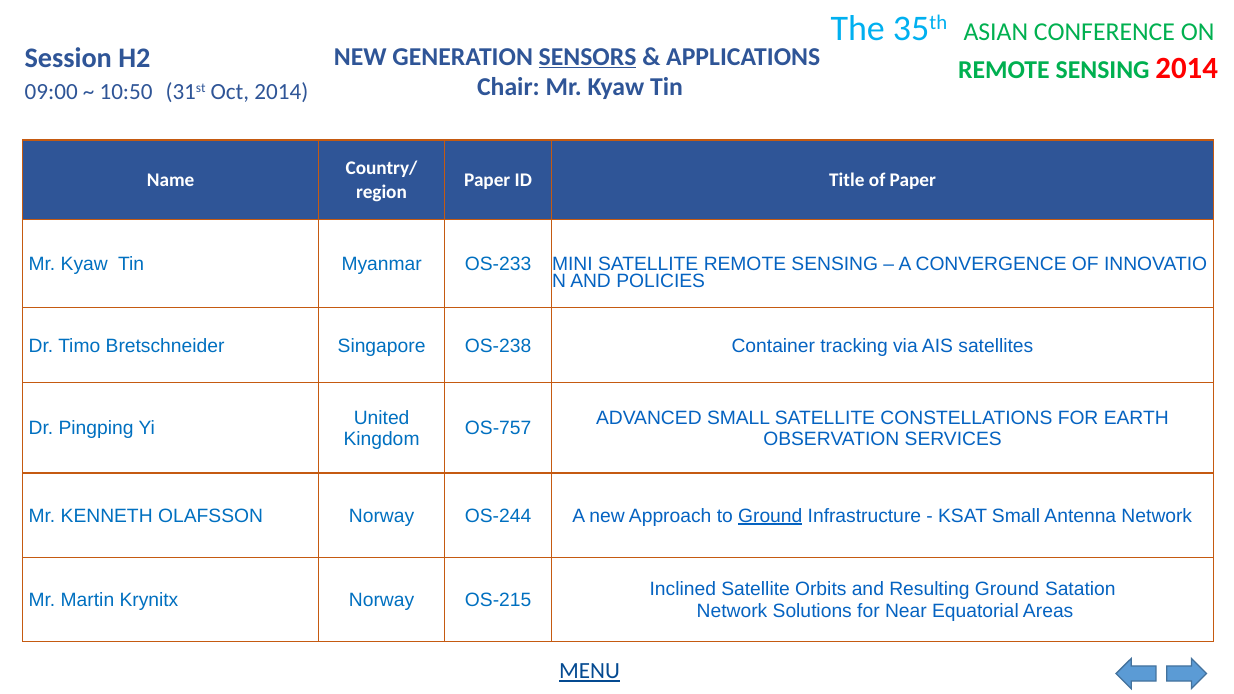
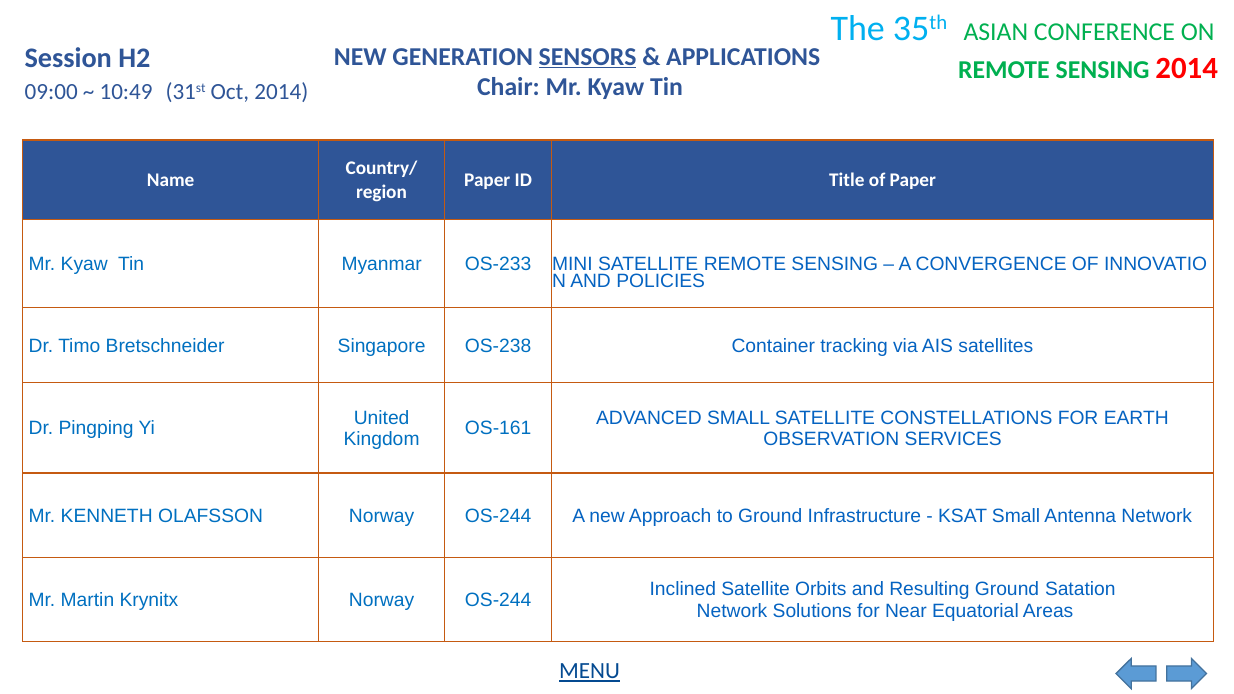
10:50: 10:50 -> 10:49 (126, 92)
OS-757: OS-757 -> OS-161 (498, 429)
Ground underline: present -> none (770, 516)
Krynitx Norway OS-215: OS-215 -> OS-244 (498, 600)
